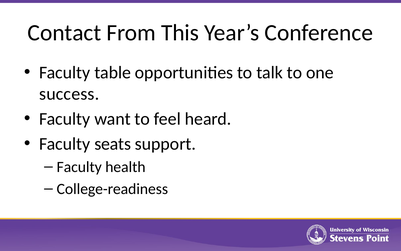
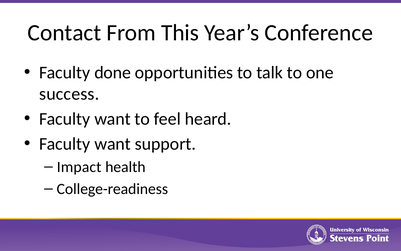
table: table -> done (113, 72)
seats: seats -> want (113, 144)
Faculty: Faculty -> Impact (79, 167)
